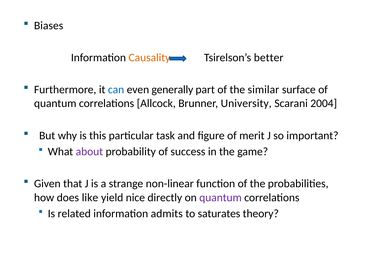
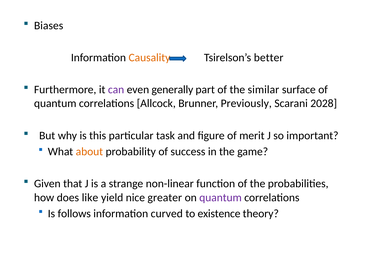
can colour: blue -> purple (116, 90)
University: University -> Previously (246, 103)
2004: 2004 -> 2028 (324, 103)
about colour: purple -> orange (89, 151)
directly: directly -> greater (165, 197)
related: related -> follows (74, 213)
admits: admits -> curved (167, 213)
saturates: saturates -> existence (219, 213)
